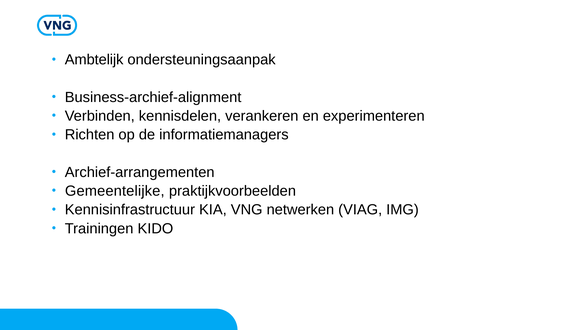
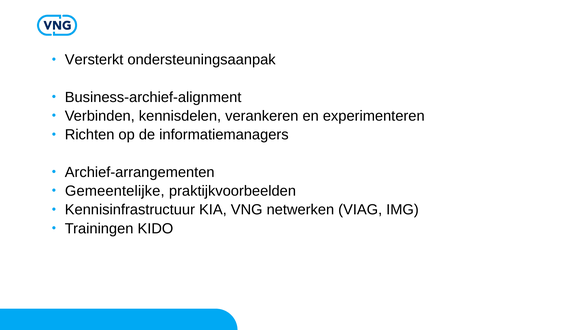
Ambtelijk: Ambtelijk -> Versterkt (94, 60)
